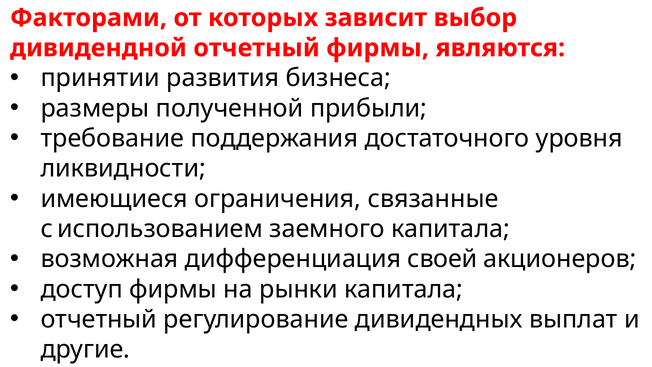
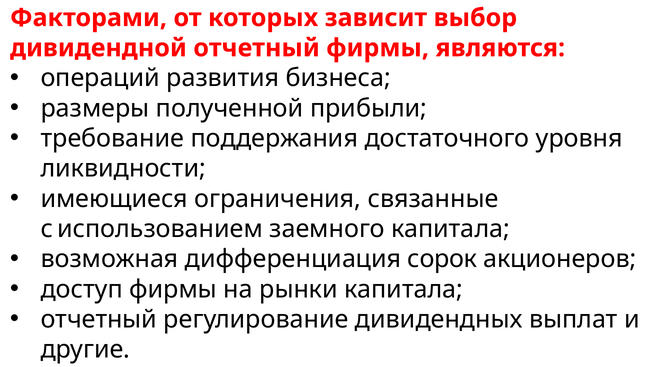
принятии: принятии -> операций (100, 78)
своей: своей -> сорок (442, 259)
